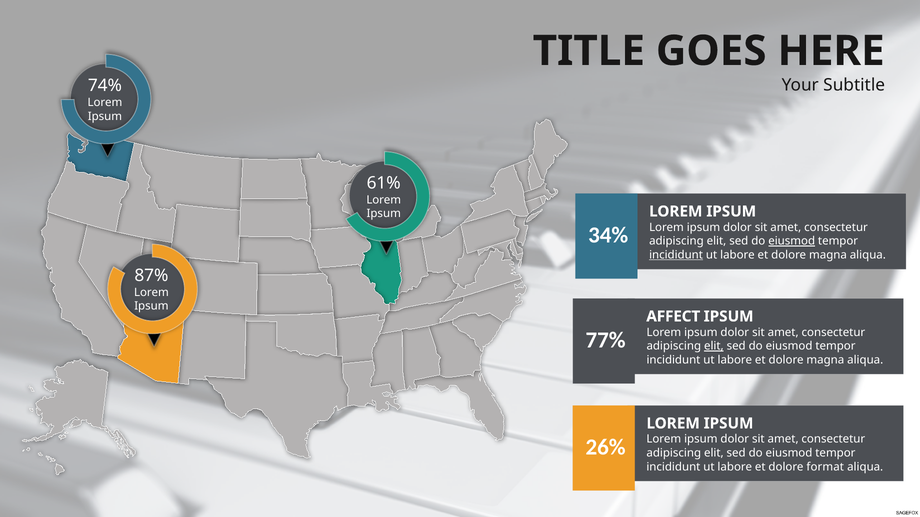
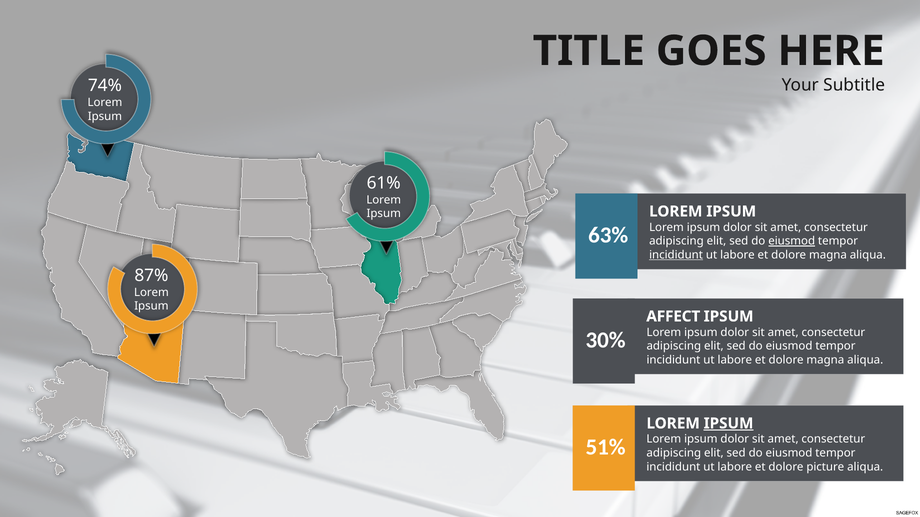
34%: 34% -> 63% (608, 236)
77%: 77% -> 30% (606, 341)
elit underline: present -> none (714, 346)
IPSUM underline: none -> present (729, 424)
26%: 26% -> 51% (606, 448)
format: format -> picture (825, 467)
